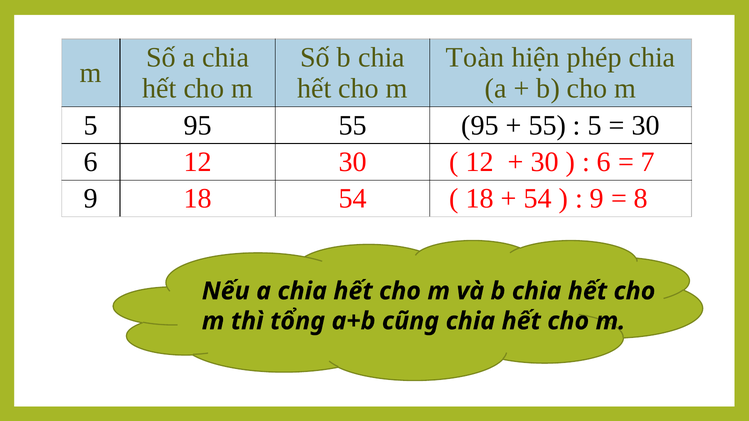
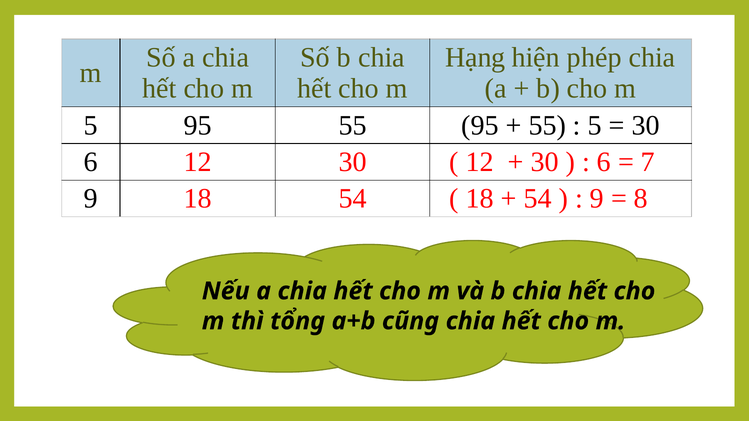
Toàn: Toàn -> Hạng (475, 58)
